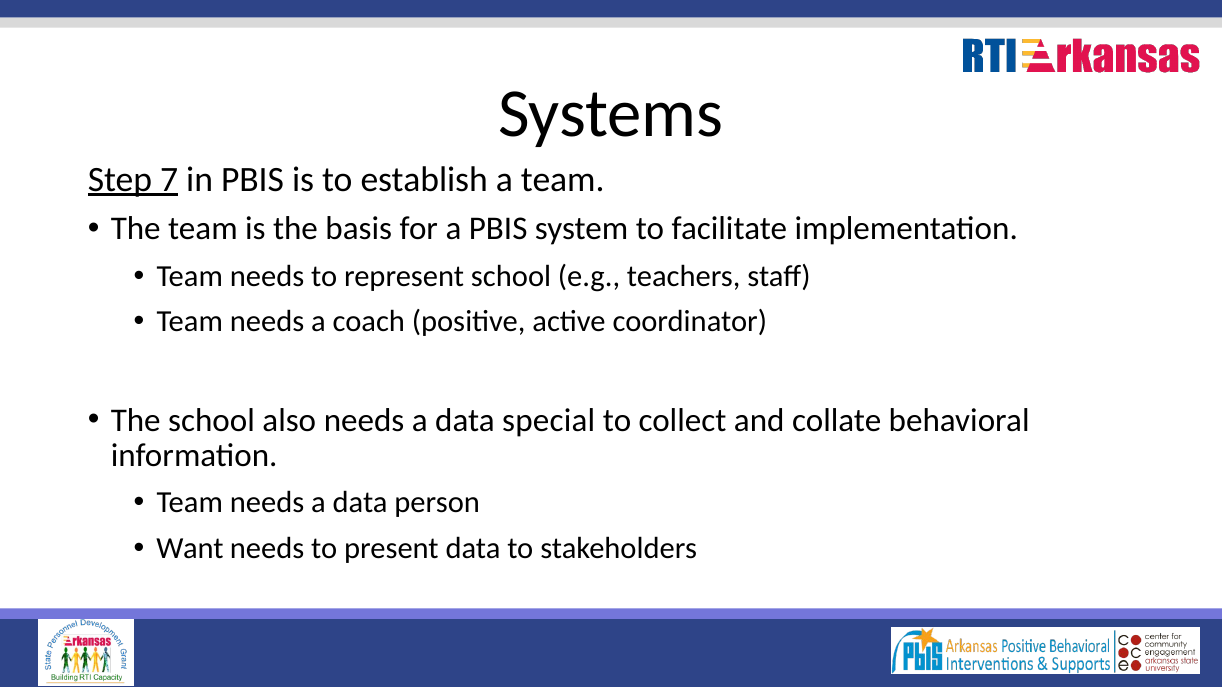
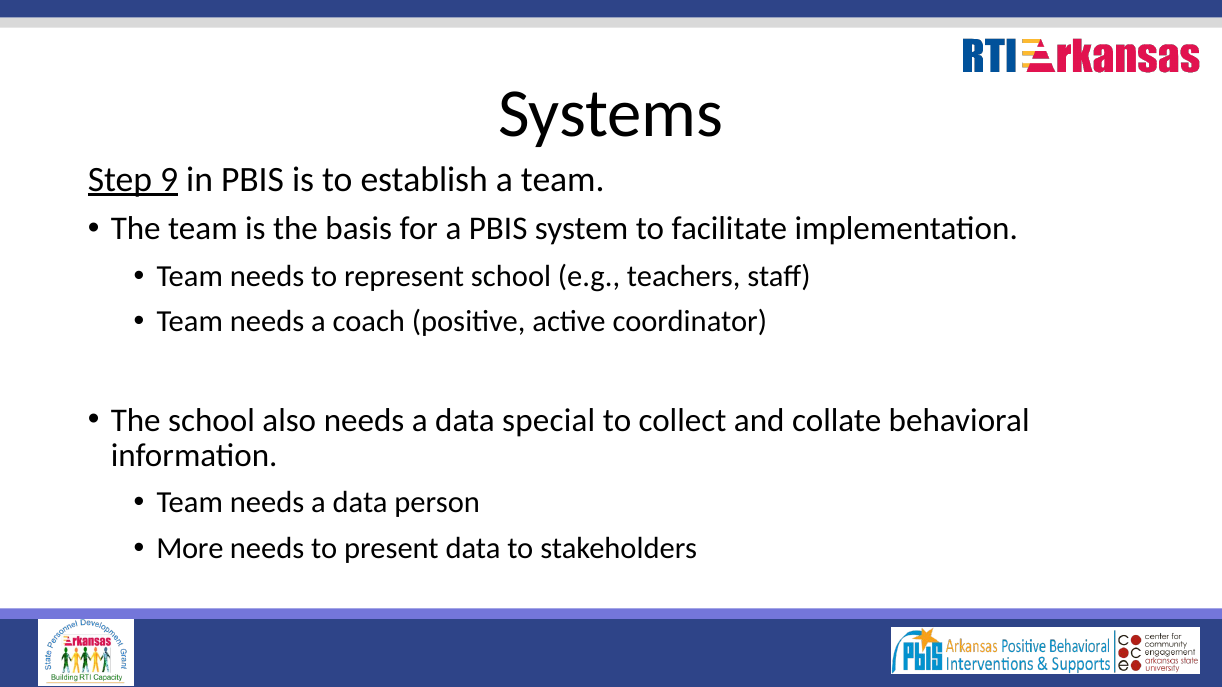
7: 7 -> 9 (169, 179)
Want: Want -> More (190, 549)
